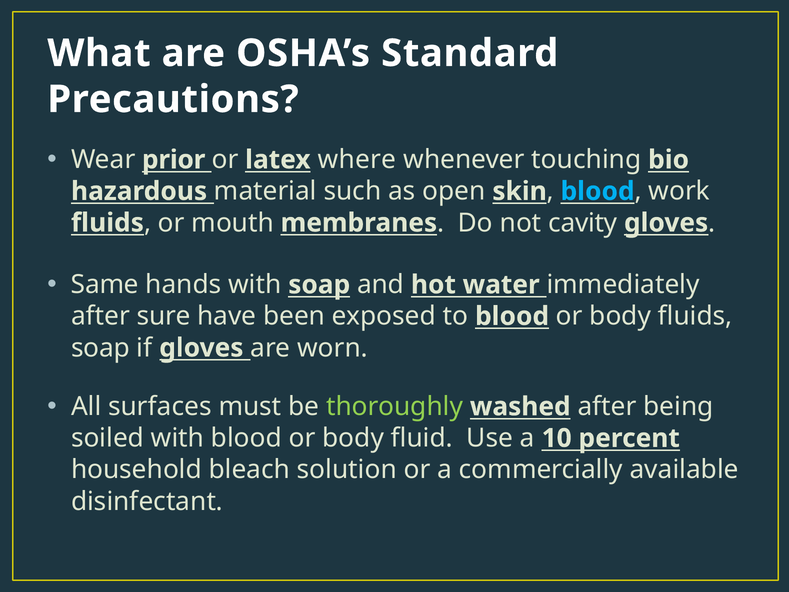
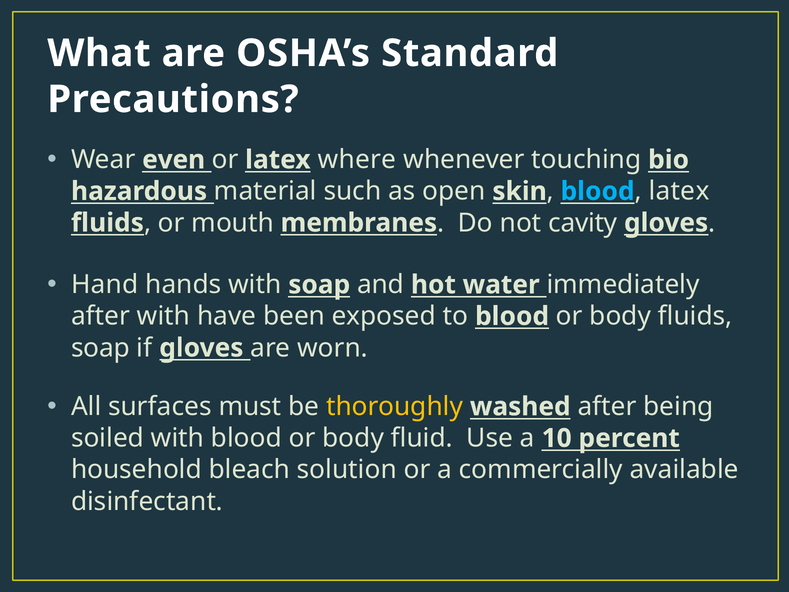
prior: prior -> even (174, 160)
work: work -> latex (679, 191)
Same: Same -> Hand (105, 285)
after sure: sure -> with (163, 316)
thoroughly colour: light green -> yellow (394, 406)
